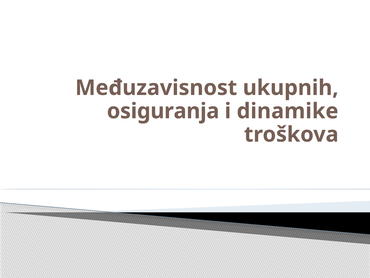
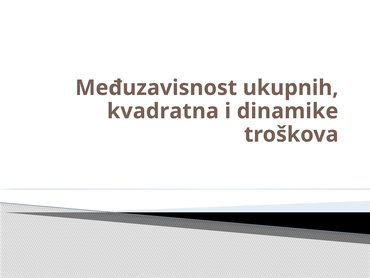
osiguranja: osiguranja -> kvadratna (163, 111)
